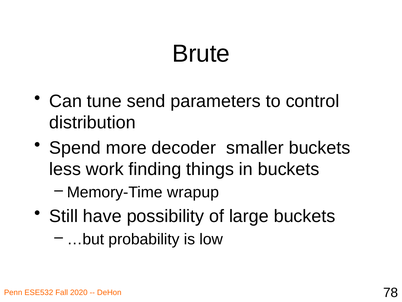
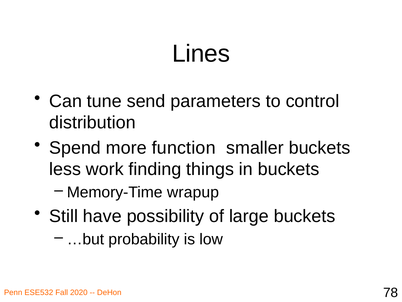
Brute: Brute -> Lines (201, 54)
decoder: decoder -> function (184, 148)
